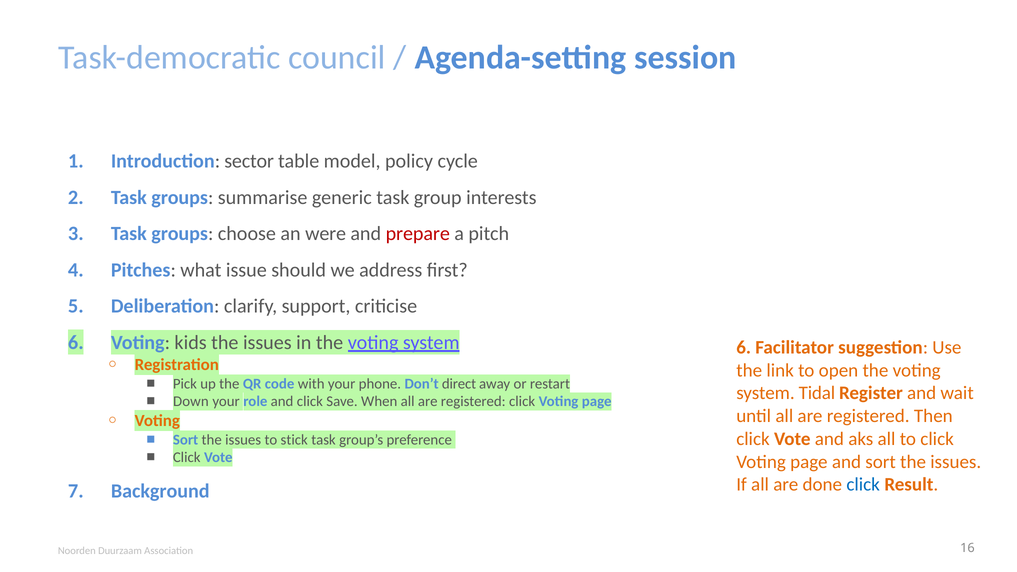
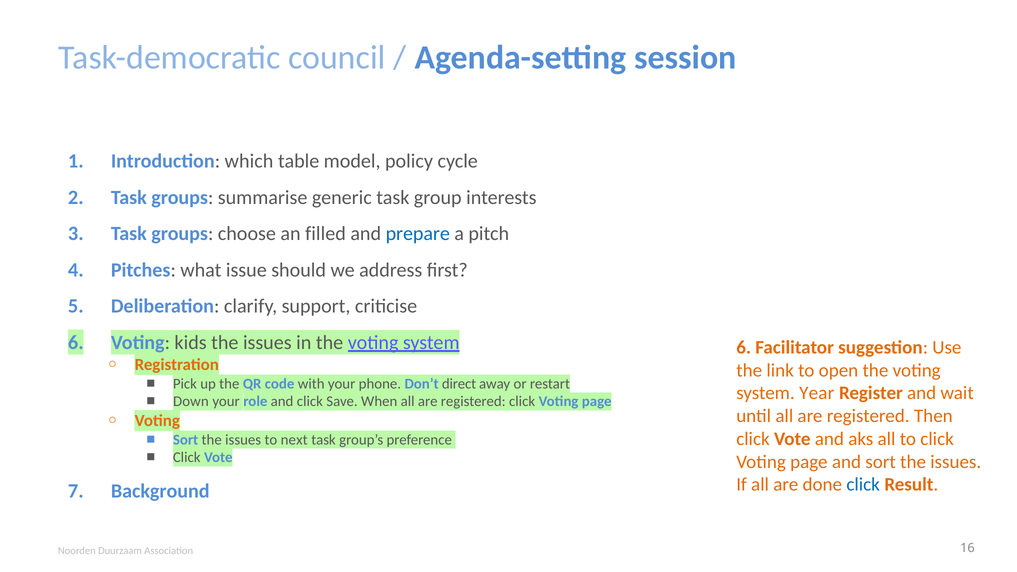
sector: sector -> which (249, 161)
were: were -> filled (326, 234)
prepare colour: red -> blue (418, 234)
Tidal: Tidal -> Year (817, 393)
stick: stick -> next (294, 440)
